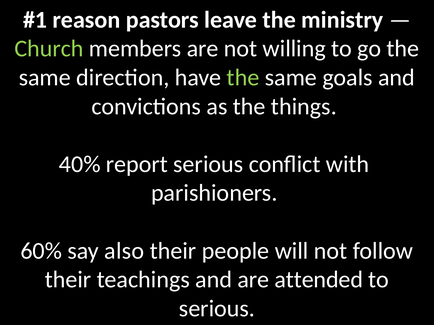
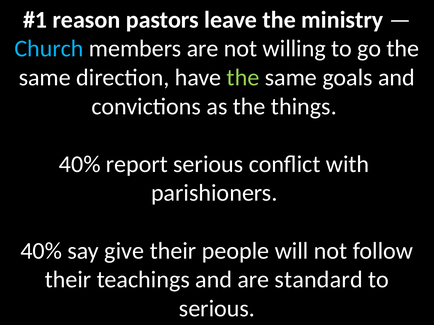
Church colour: light green -> light blue (49, 49)
60%: 60% -> 40% (41, 251)
also: also -> give (124, 251)
attended: attended -> standard (319, 280)
